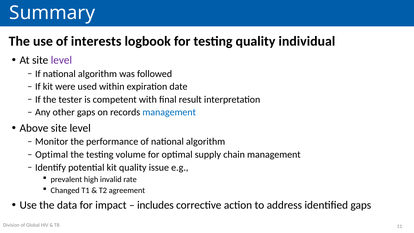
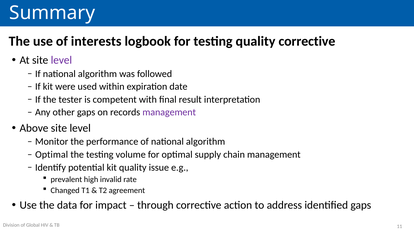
quality individual: individual -> corrective (307, 41)
management colour: blue -> purple (169, 112)
includes: includes -> through (155, 205)
